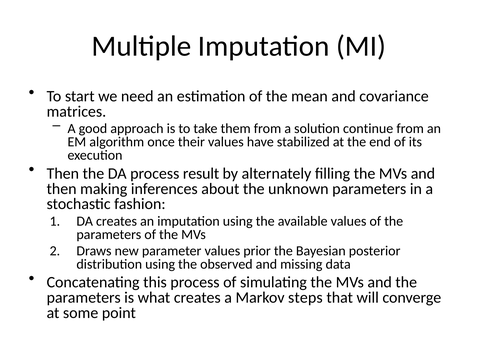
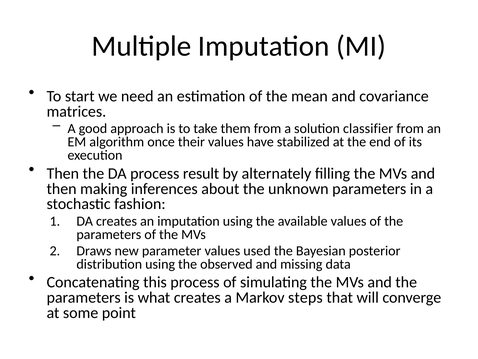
continue: continue -> classifier (368, 128)
prior: prior -> used (257, 251)
